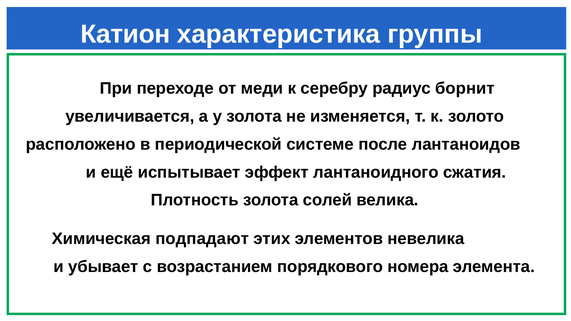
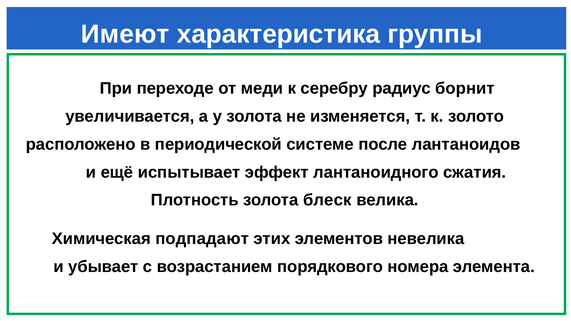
Катион: Катион -> Имеют (125, 34)
солей: солей -> блеск (327, 200)
